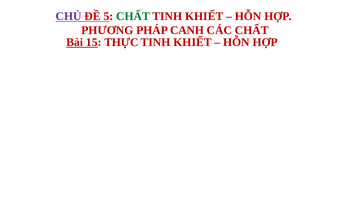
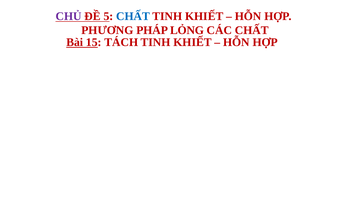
CHẤT colour: green -> blue (133, 16)
CANH: CANH -> LỎNG (187, 30)
THỰC: THỰC -> TÁCH (121, 42)
